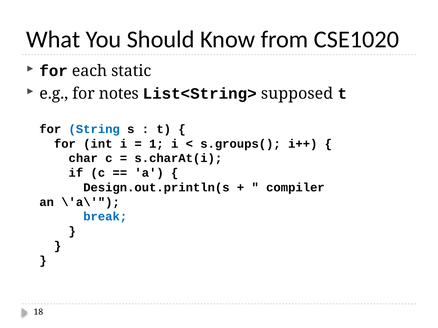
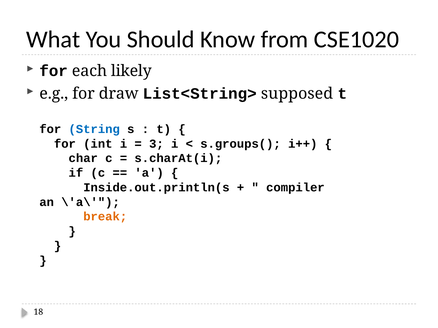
static: static -> likely (131, 71)
notes: notes -> draw (119, 94)
1: 1 -> 3 (156, 144)
Design.out.println(s: Design.out.println(s -> Inside.out.println(s (156, 188)
break colour: blue -> orange (105, 217)
